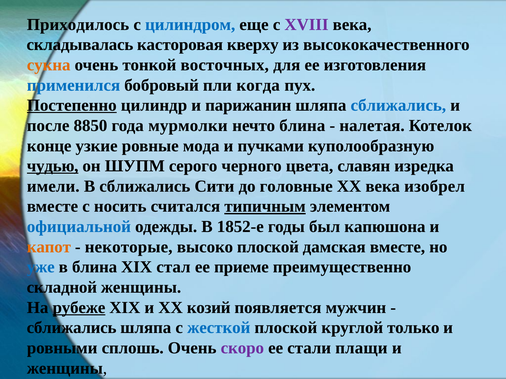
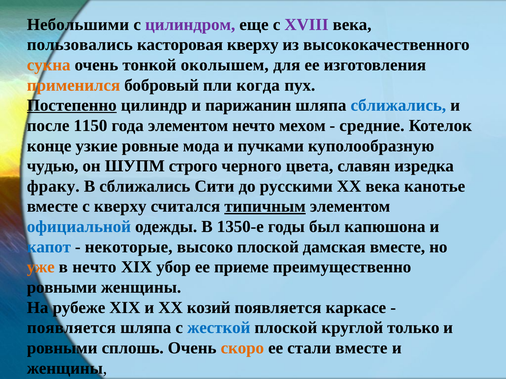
Приходилось: Приходилось -> Небольшими (78, 25)
цилиндром colour: blue -> purple (190, 25)
складывалась: складывалась -> пользовались (80, 45)
восточных: восточных -> околышем (225, 65)
применился colour: blue -> orange (74, 85)
8850: 8850 -> 1150 (90, 126)
года мурмолки: мурмолки -> элементом (188, 126)
нечто блина: блина -> мехом (302, 126)
налетая: налетая -> средние (372, 126)
чудью underline: present -> none (53, 166)
серого: серого -> строго (193, 166)
имели: имели -> фраку (53, 186)
головные: головные -> русскими (296, 186)
изобрел: изобрел -> канотье (435, 186)
с носить: носить -> кверху (120, 207)
1852-е: 1852-е -> 1350-е (240, 227)
капот colour: orange -> blue (49, 247)
уже colour: blue -> orange (41, 267)
в блина: блина -> нечто (94, 267)
стал: стал -> убор (174, 267)
складной: складной -> ровными (62, 288)
рубеже underline: present -> none (79, 308)
мужчин: мужчин -> каркасе (356, 308)
сближались: сближались -> появляется (71, 328)
скоро colour: purple -> orange (242, 348)
стали плащи: плащи -> вместе (361, 348)
